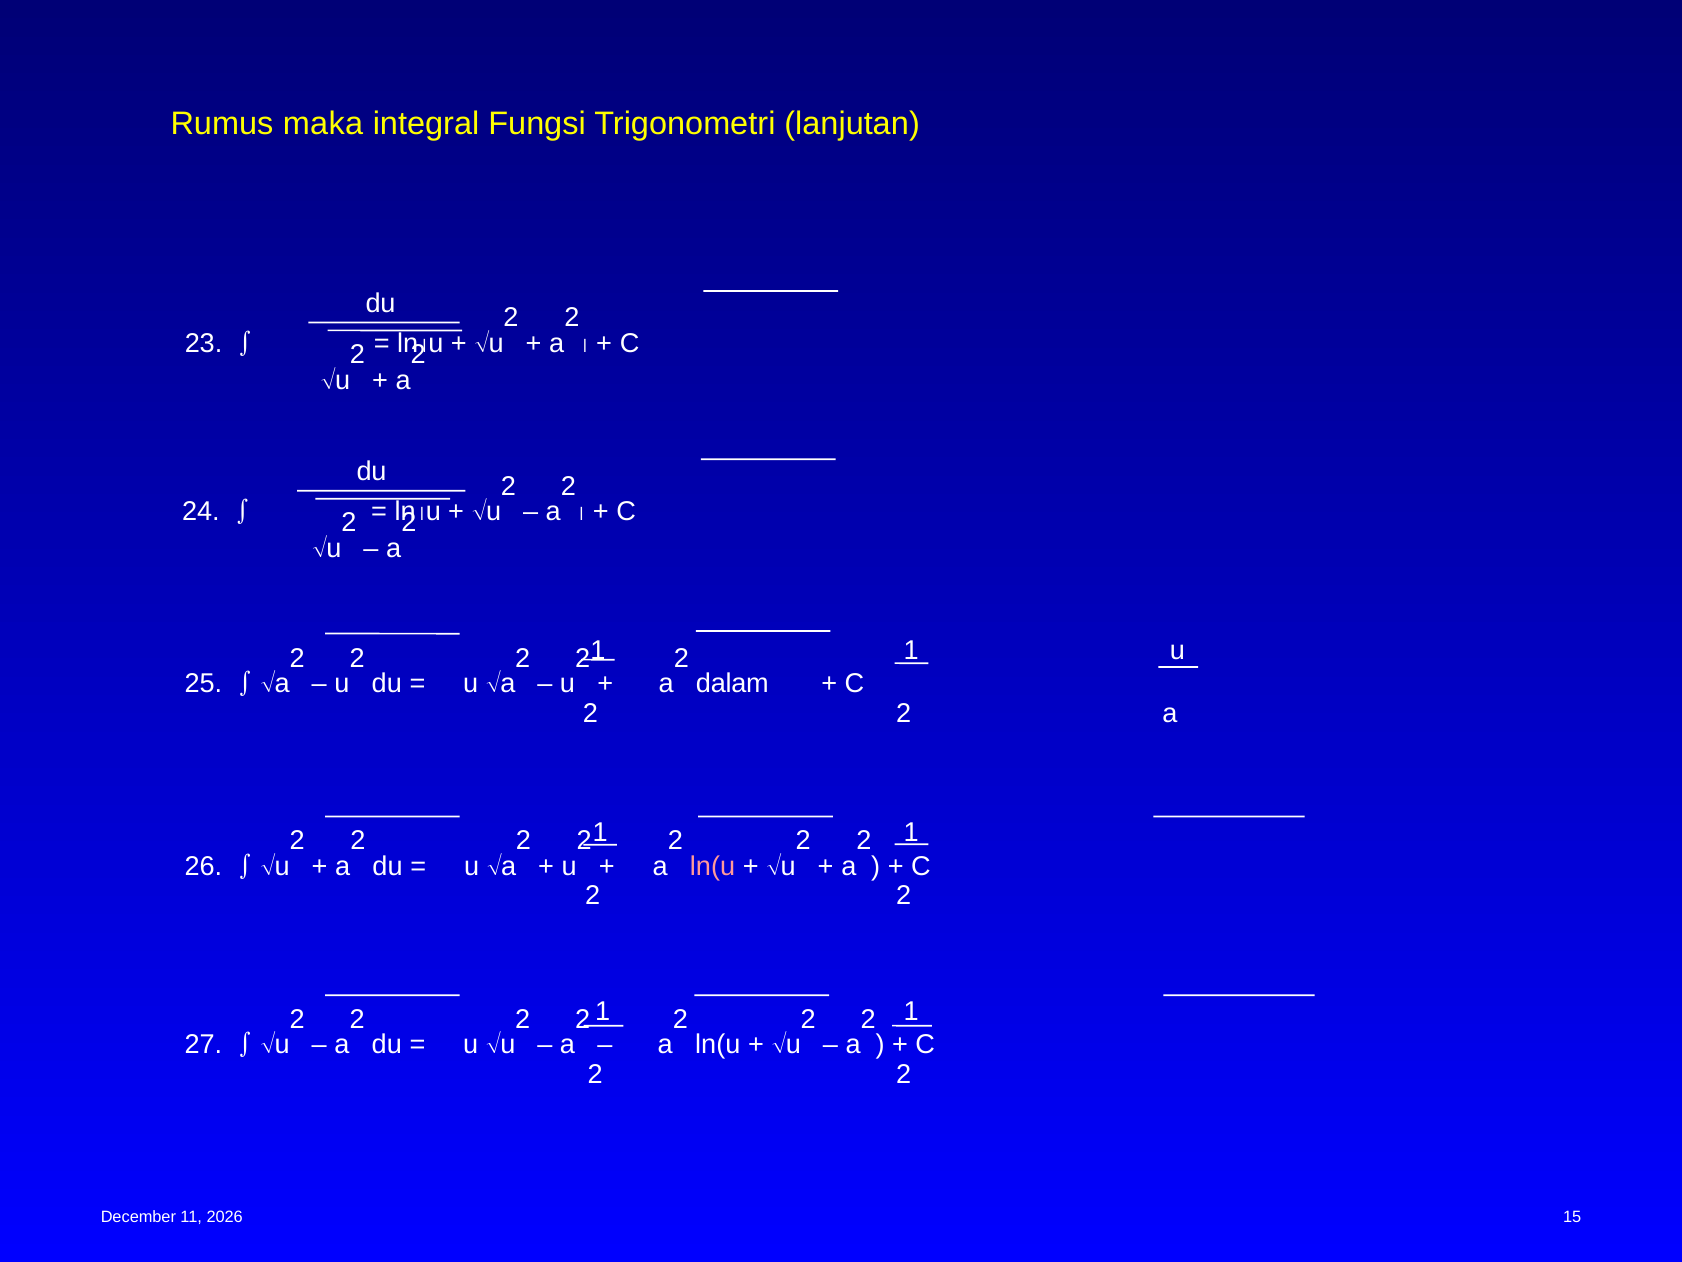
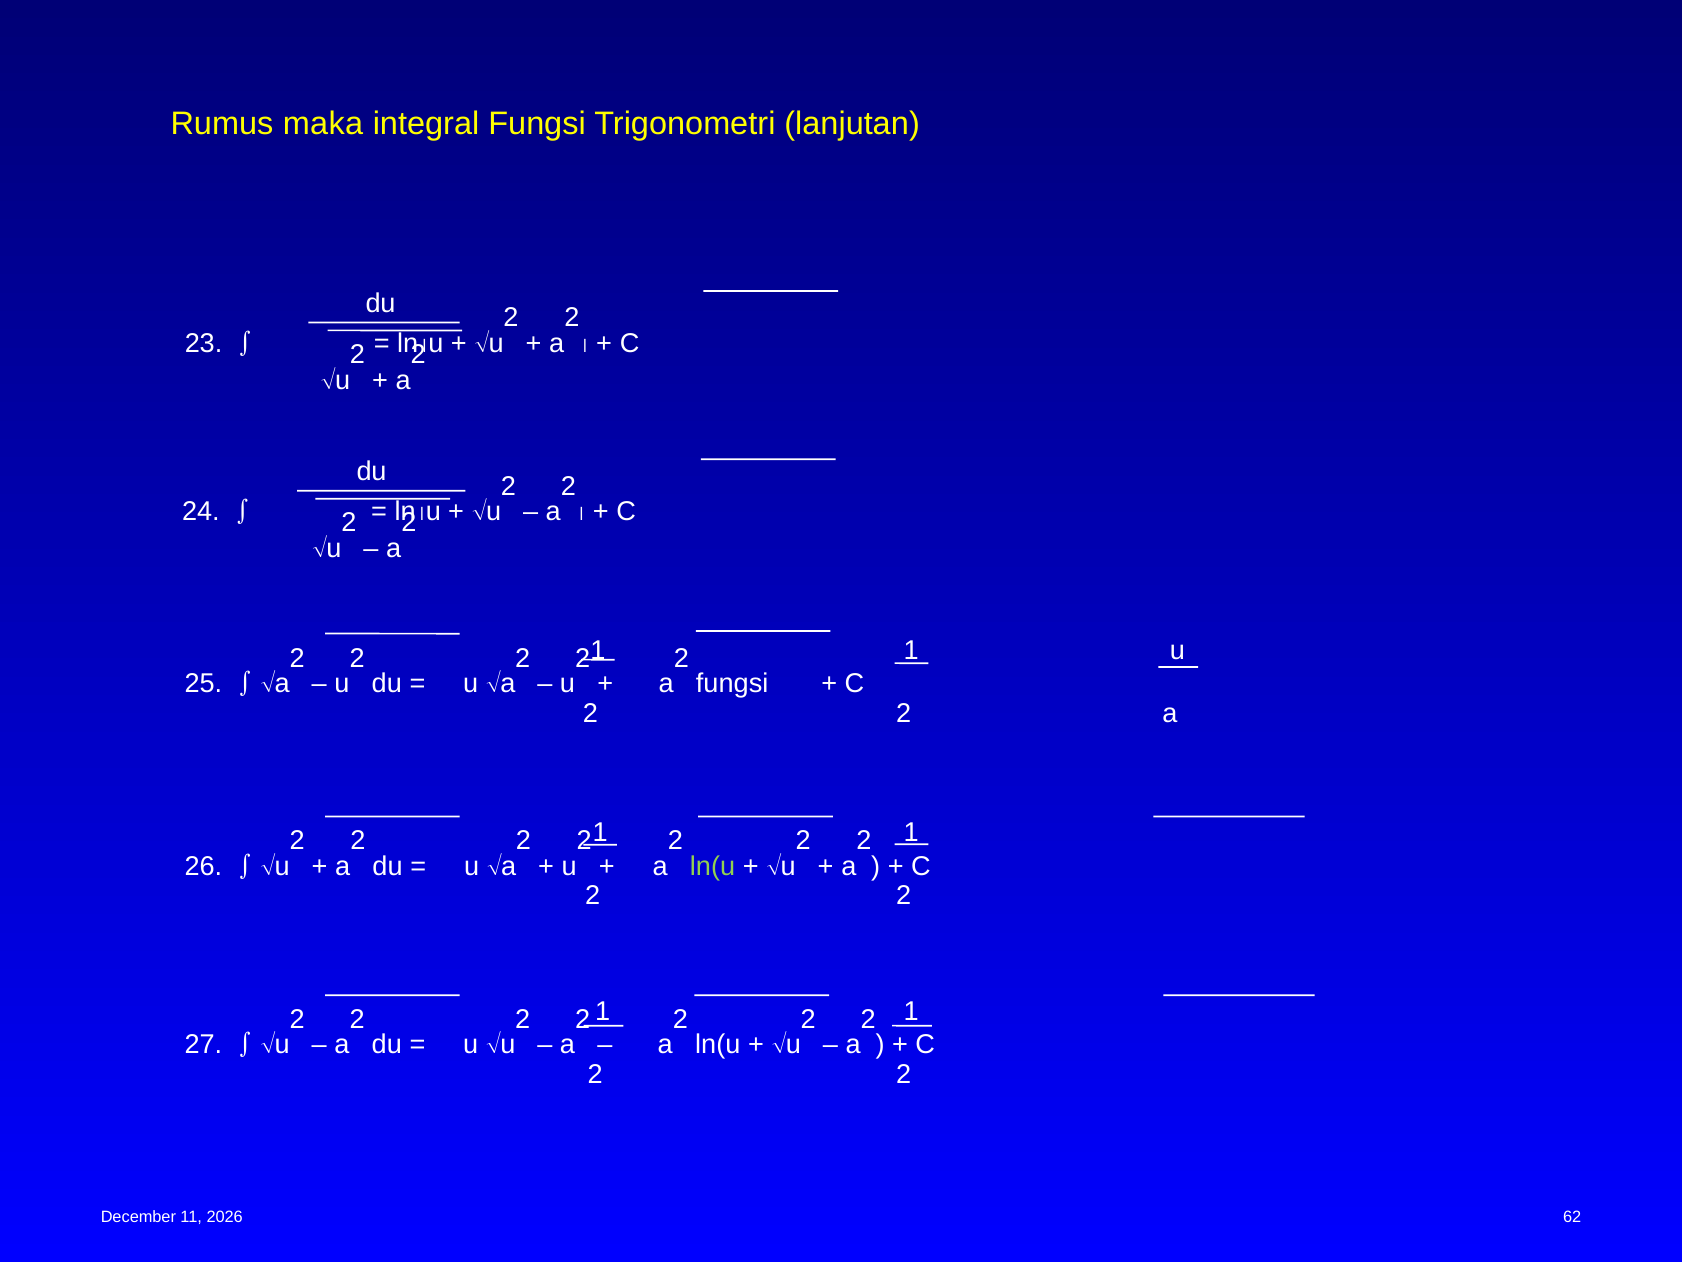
dalam: dalam -> fungsi (732, 684)
ln(u colour: pink -> light green (713, 866)
15: 15 -> 62 (1572, 1216)
